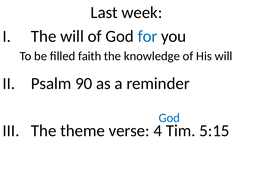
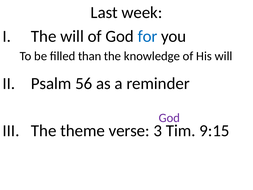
faith: faith -> than (90, 56)
90: 90 -> 56 (84, 83)
God colour: blue -> purple (169, 118)
4: 4 -> 3 (158, 131)
5:15: 5:15 -> 9:15 (214, 131)
